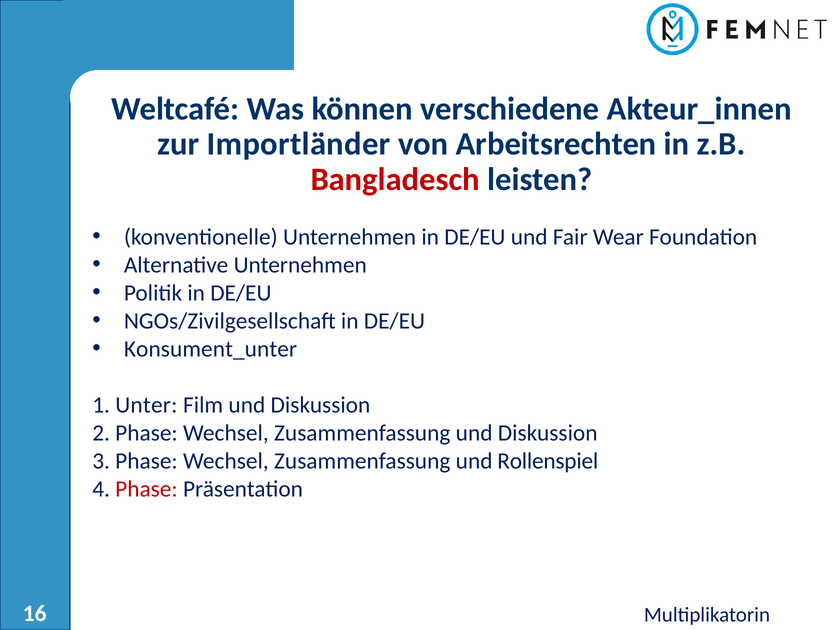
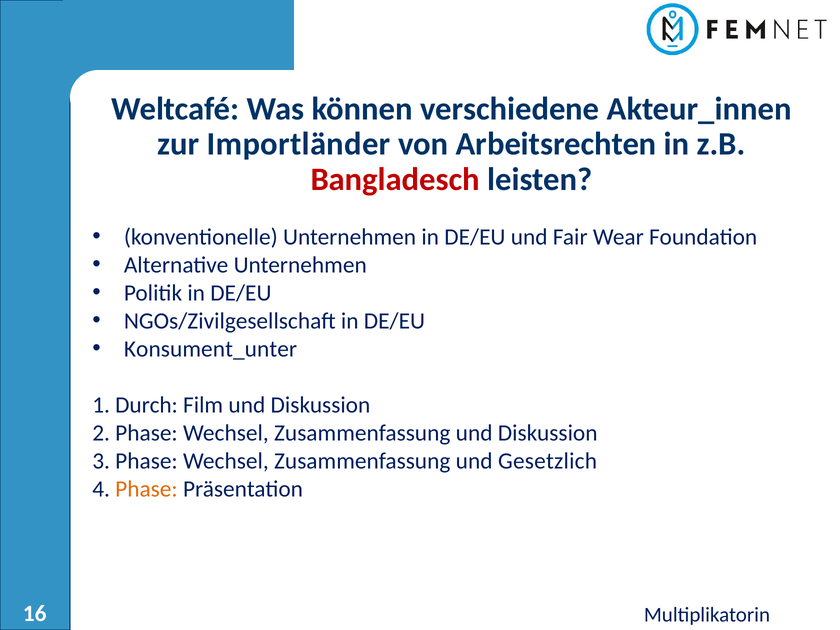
Unter: Unter -> Durch (147, 405)
Rollenspiel: Rollenspiel -> Gesetzlich (548, 461)
Phase colour: red -> orange (146, 489)
